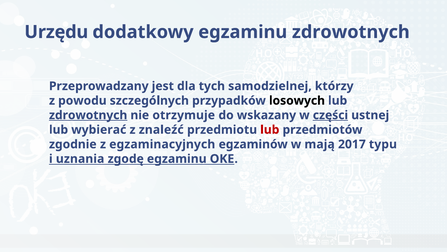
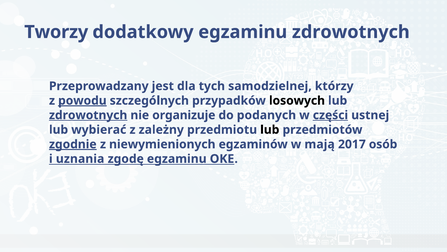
Urzędu: Urzędu -> Tworzy (56, 32)
powodu underline: none -> present (82, 100)
otrzymuje: otrzymuje -> organizuje (184, 115)
wskazany: wskazany -> podanych (266, 115)
znaleźć: znaleźć -> zależny (161, 129)
lub colour: red -> black (270, 129)
zgodnie underline: none -> present (73, 144)
egzaminacyjnych: egzaminacyjnych -> niewymienionych (162, 144)
typu: typu -> osób (383, 144)
